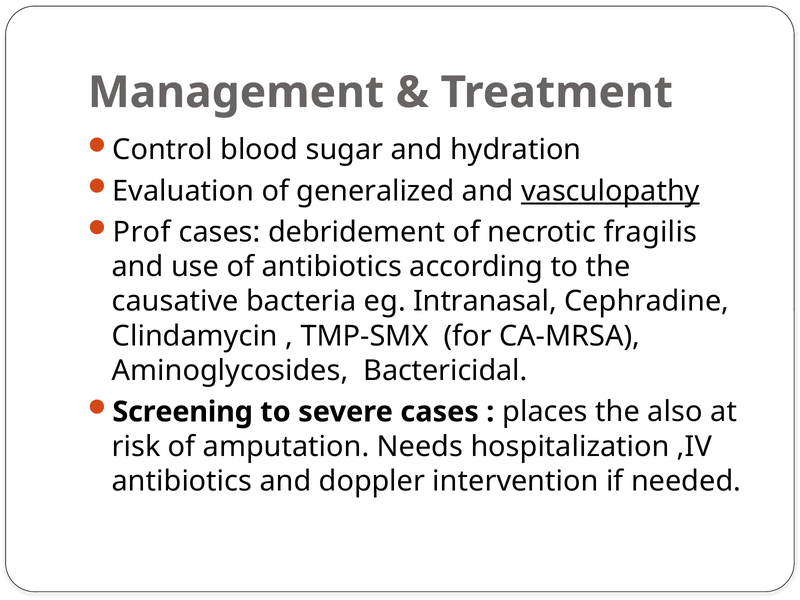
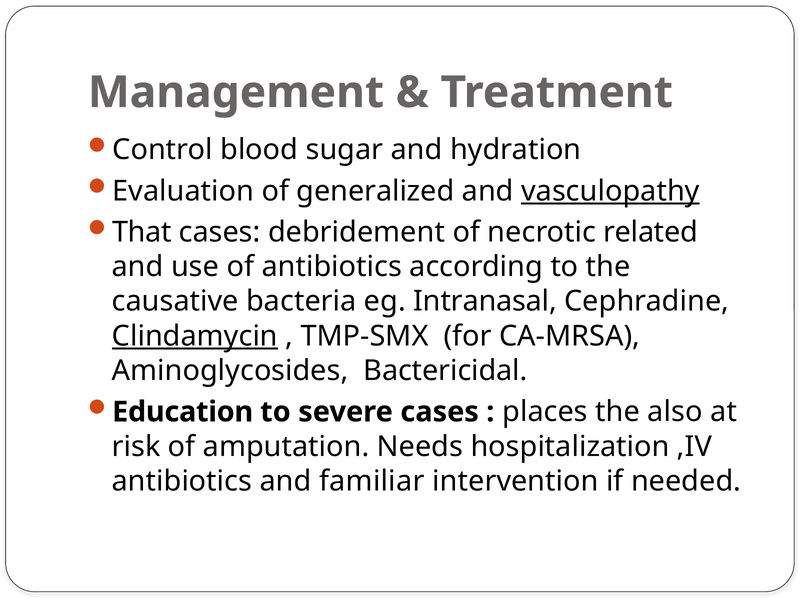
Prof: Prof -> That (142, 232)
fragilis: fragilis -> related (651, 232)
Clindamycin underline: none -> present (195, 336)
Screening: Screening -> Education (183, 412)
doppler: doppler -> familiar (372, 481)
